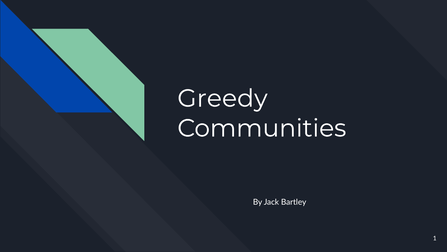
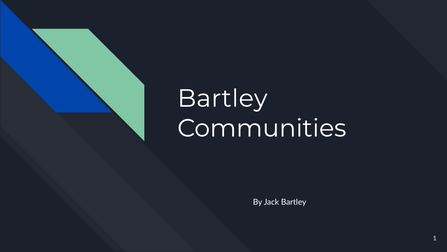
Greedy: Greedy -> Bartley (222, 98)
